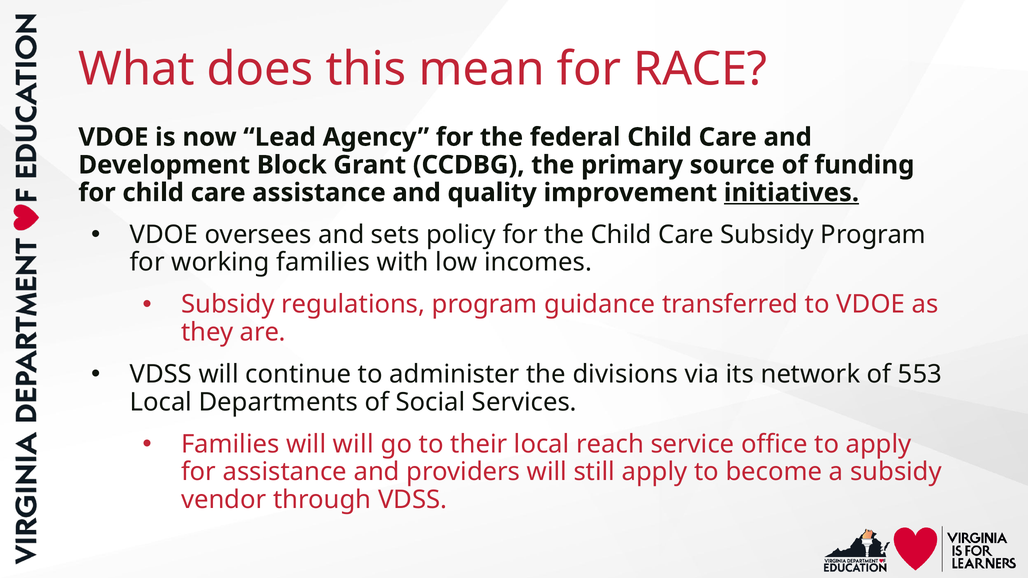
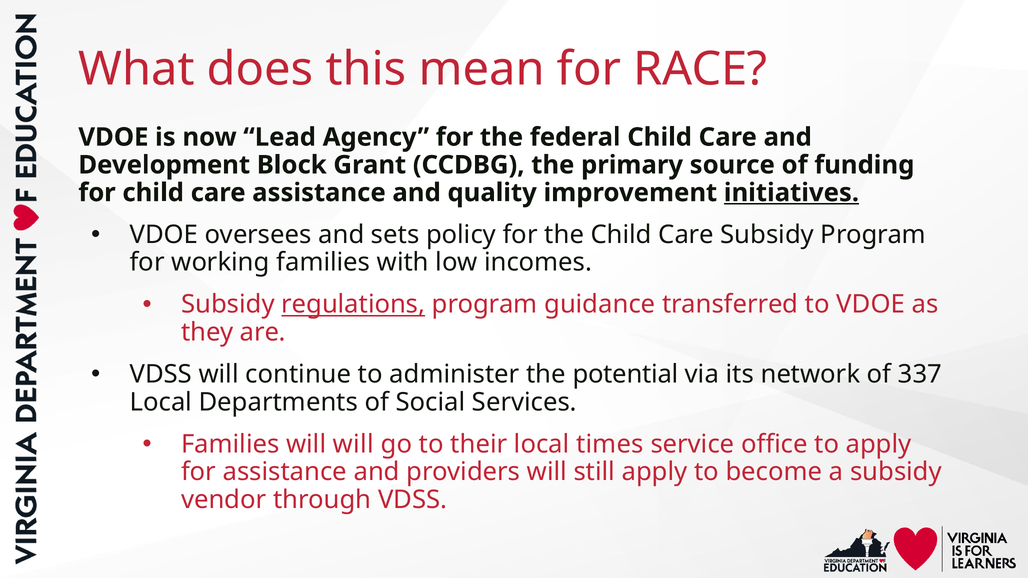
regulations underline: none -> present (353, 305)
divisions: divisions -> potential (626, 374)
553: 553 -> 337 (920, 374)
reach: reach -> times (610, 444)
